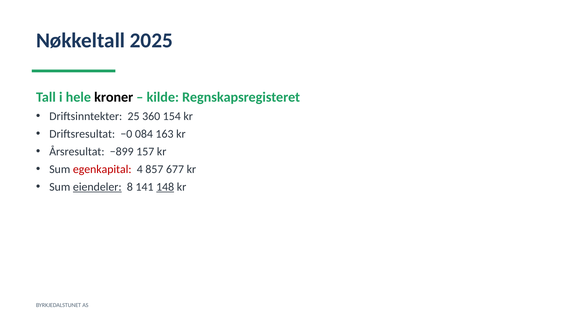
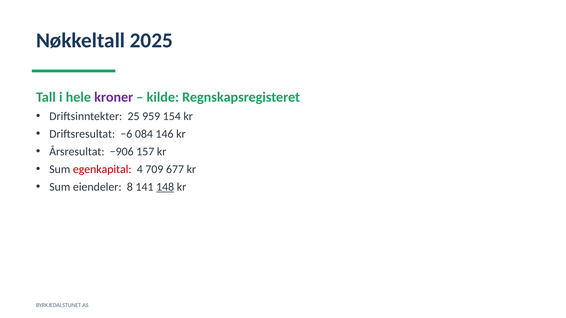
kroner colour: black -> purple (114, 97)
360: 360 -> 959 (151, 116)
−0: −0 -> −6 (126, 134)
163: 163 -> 146 (165, 134)
−899: −899 -> −906 (122, 152)
857: 857 -> 709 (154, 169)
eiendeler underline: present -> none (97, 187)
